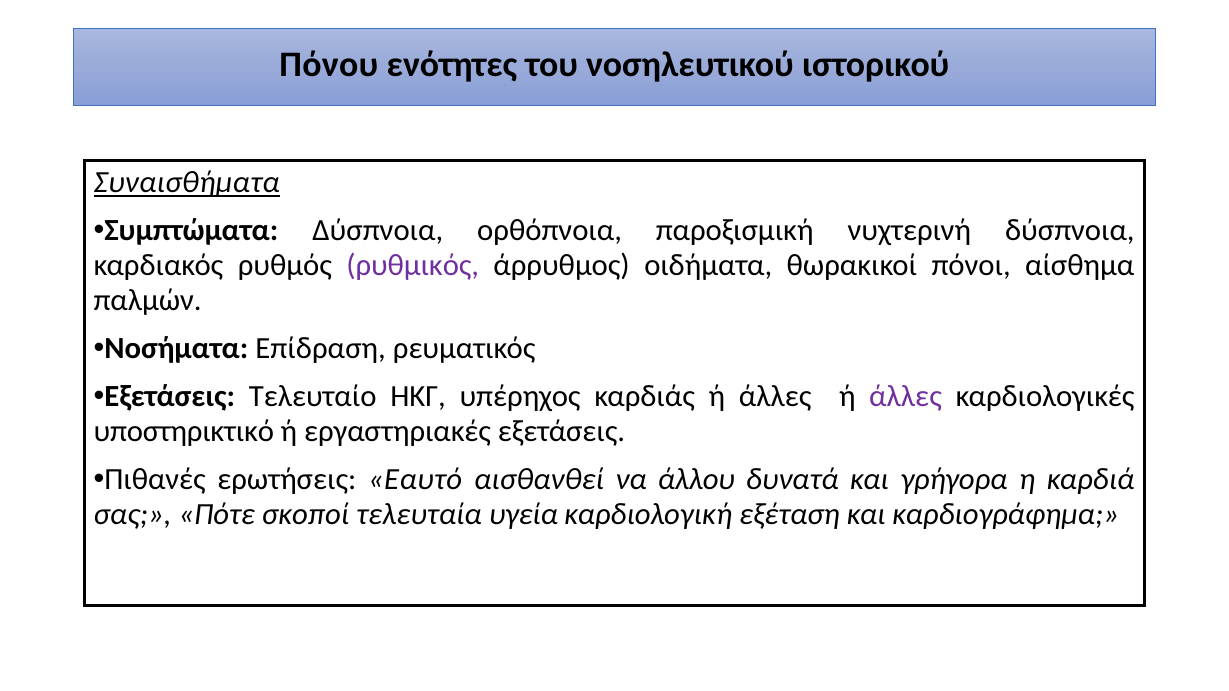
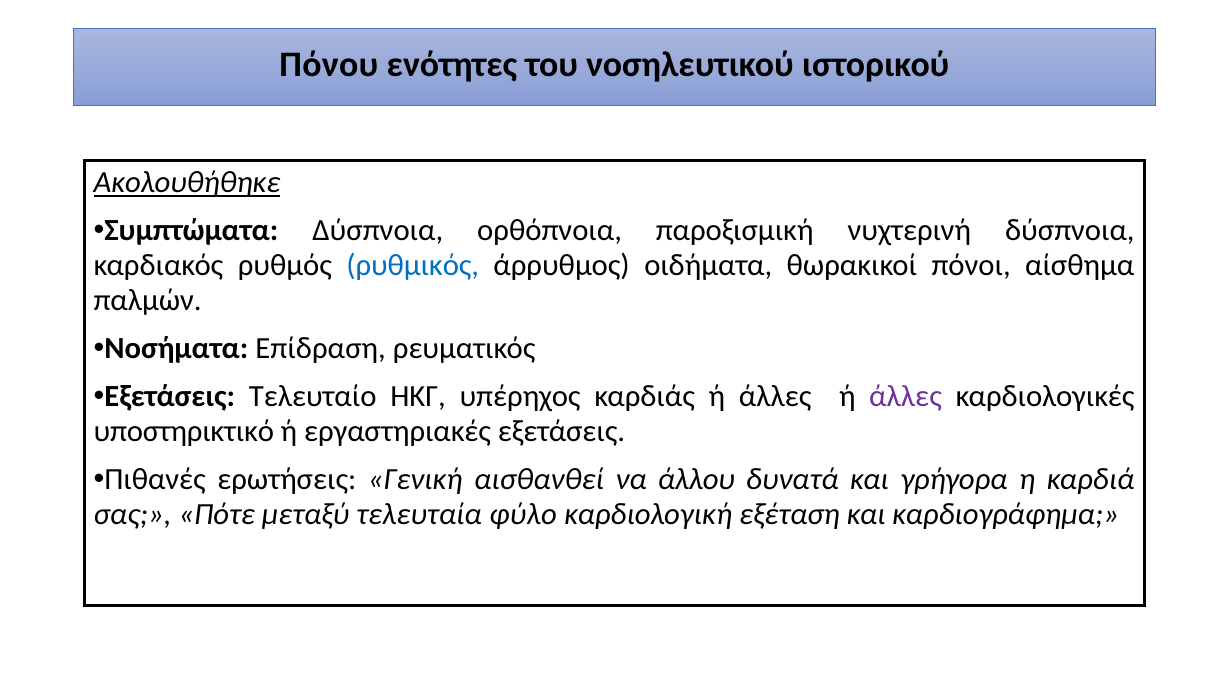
Συναισθήματα: Συναισθήματα -> Ακολουθήθηκε (187, 183)
ρυθμικός colour: purple -> blue (413, 266)
Εαυτό: Εαυτό -> Γενική (415, 479)
σκοποί: σκοποί -> μεταξύ (306, 514)
υγεία: υγεία -> φύλο (523, 514)
